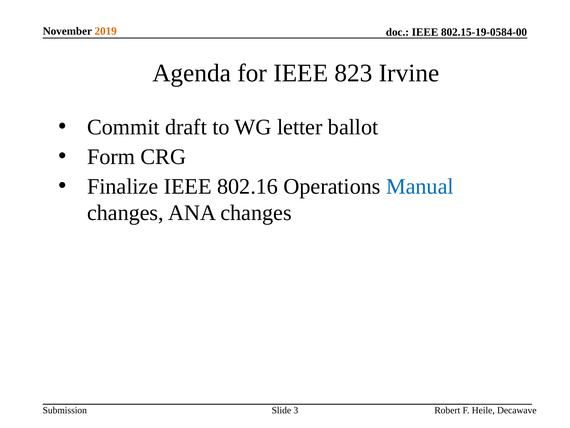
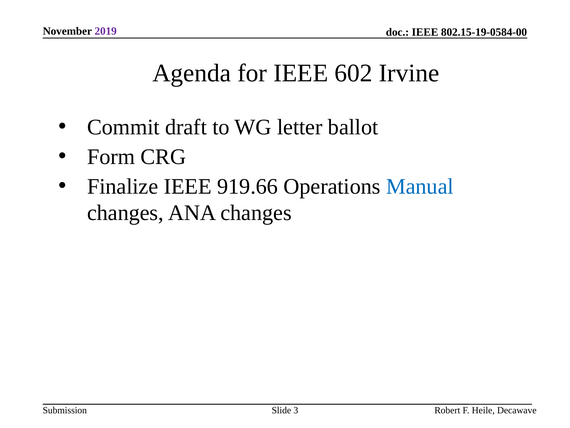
2019 colour: orange -> purple (106, 31)
823: 823 -> 602 (354, 73)
802.16: 802.16 -> 919.66 (248, 186)
